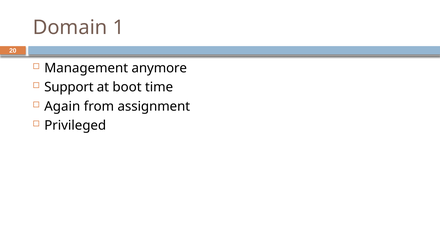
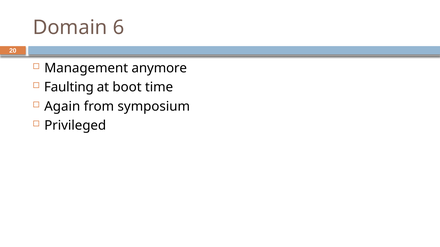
1: 1 -> 6 (118, 28)
Support: Support -> Faulting (69, 87)
assignment: assignment -> symposium (154, 107)
